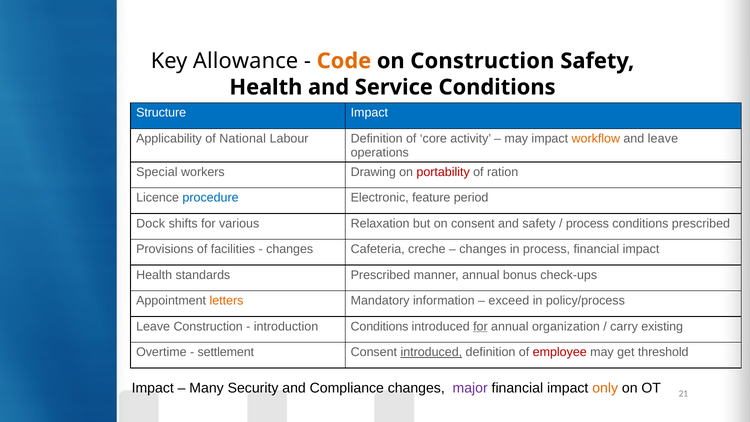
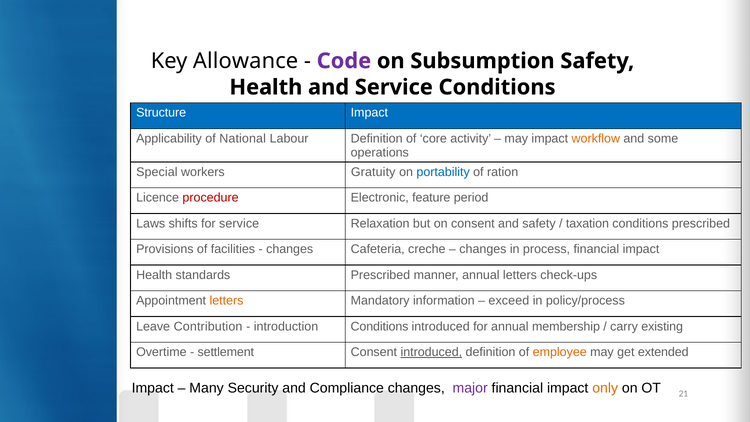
Code colour: orange -> purple (344, 61)
on Construction: Construction -> Subsumption (482, 61)
and leave: leave -> some (663, 139)
Drawing: Drawing -> Gratuity (373, 172)
portability colour: red -> blue (443, 172)
procedure colour: blue -> red (211, 198)
Dock: Dock -> Laws (151, 223)
for various: various -> service (239, 223)
process: process -> taxation (587, 223)
annual bonus: bonus -> letters (520, 275)
Leave Construction: Construction -> Contribution (208, 326)
for underline: present -> none (480, 326)
organization: organization -> membership (566, 326)
employee colour: red -> orange (560, 352)
threshold: threshold -> extended (663, 352)
